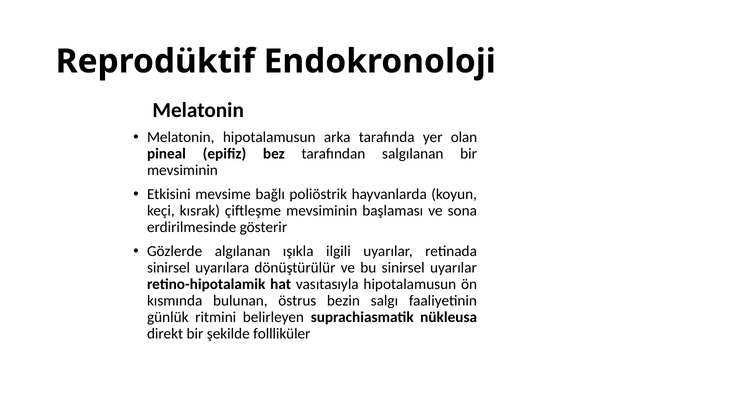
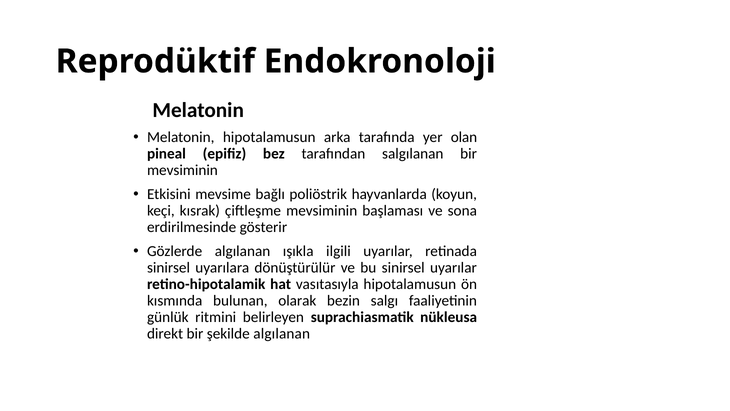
östrus: östrus -> olarak (297, 300)
şekilde follliküler: follliküler -> algılanan (282, 333)
